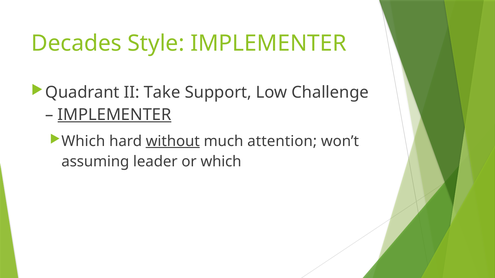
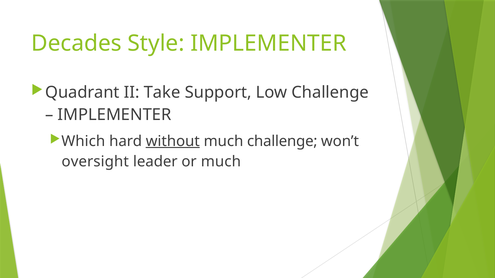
IMPLEMENTER underline: present -> none (114, 115)
much attention: attention -> challenge (282, 141)
assuming: assuming -> oversight (95, 162)
or which: which -> much (221, 162)
